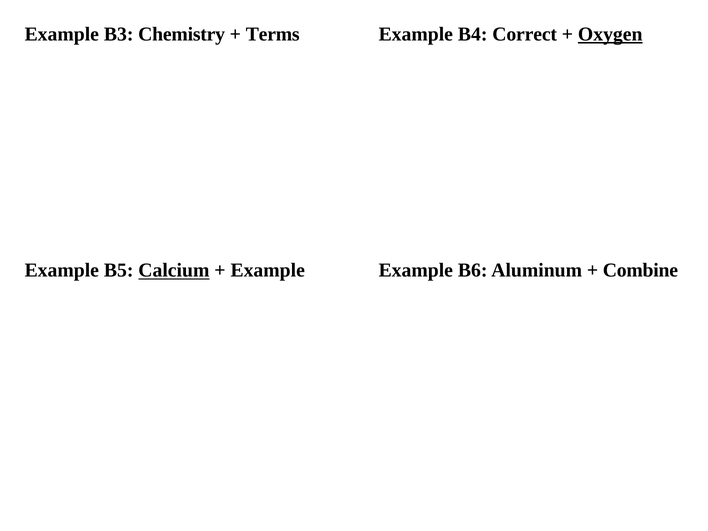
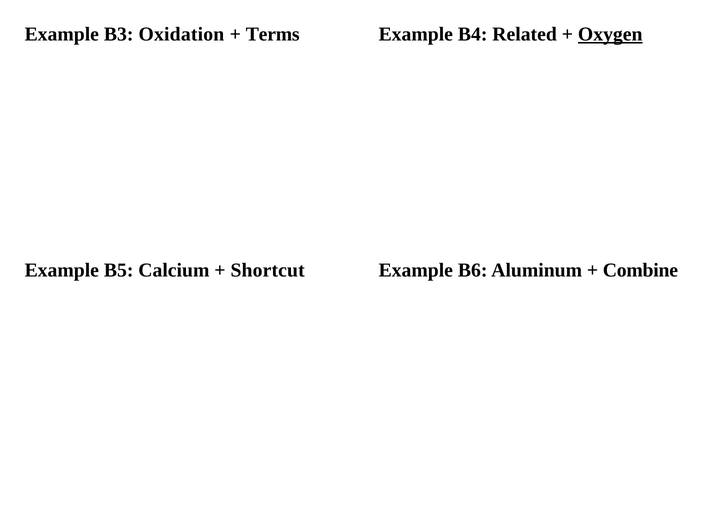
Chemistry: Chemistry -> Oxidation (181, 34)
Correct: Correct -> Related (525, 34)
Calcium underline: present -> none (174, 270)
Example: Example -> Shortcut (268, 270)
